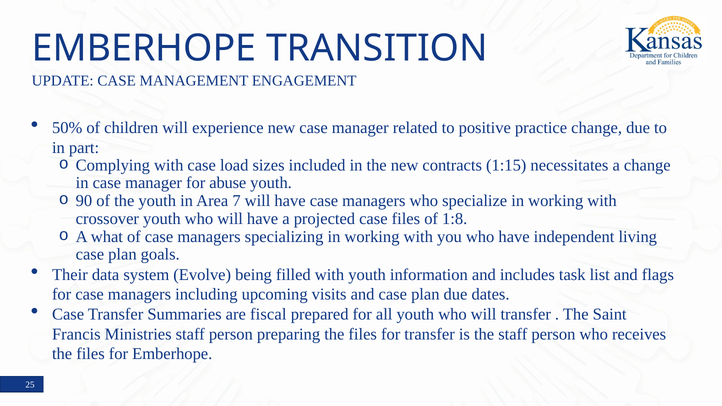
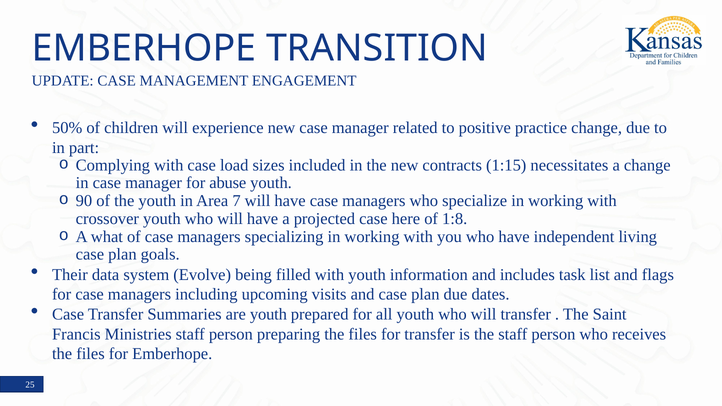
case files: files -> here (406, 219)
are fiscal: fiscal -> youth (268, 314)
